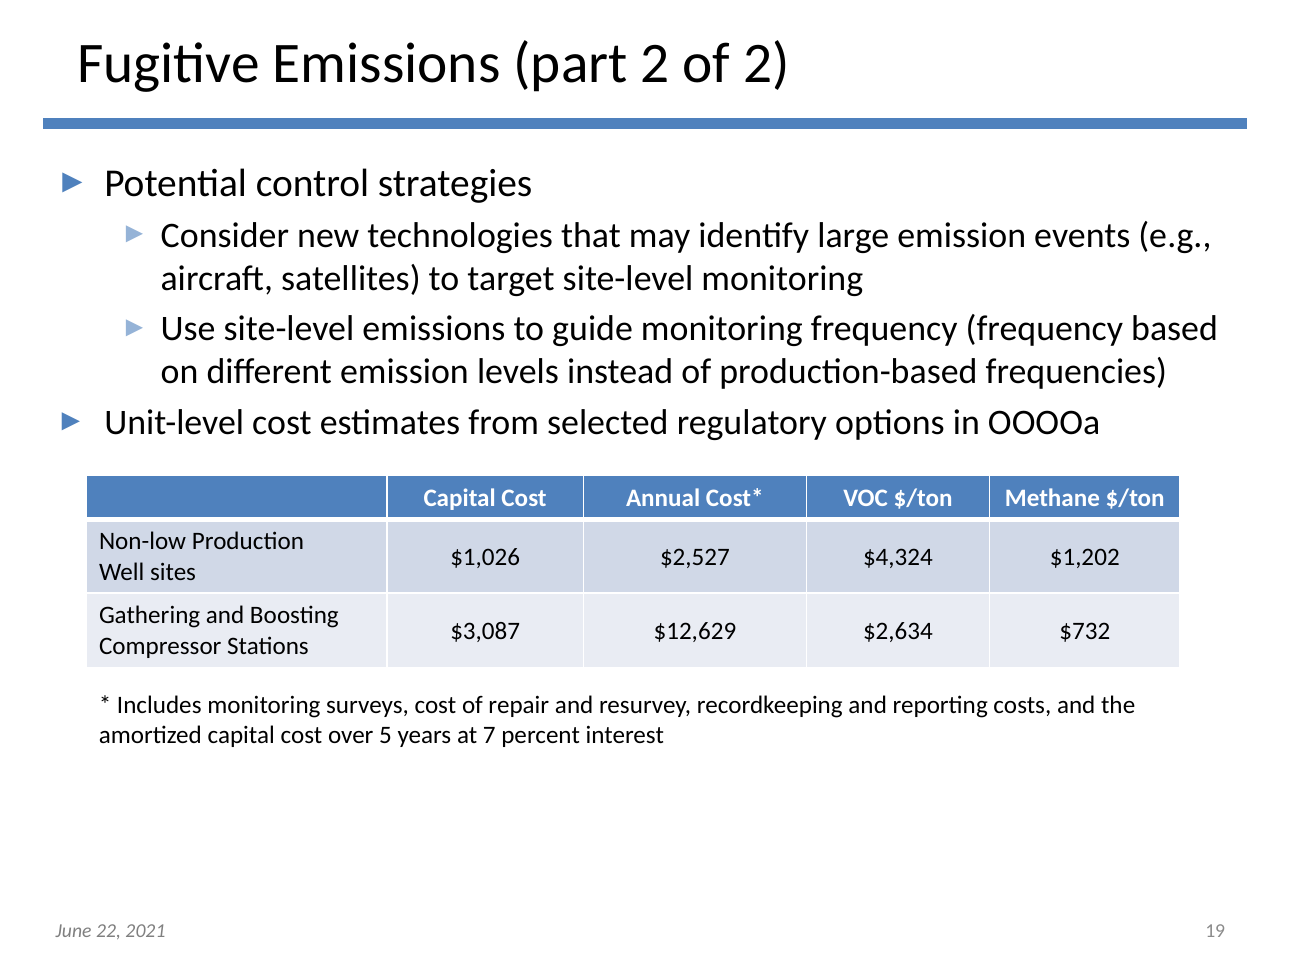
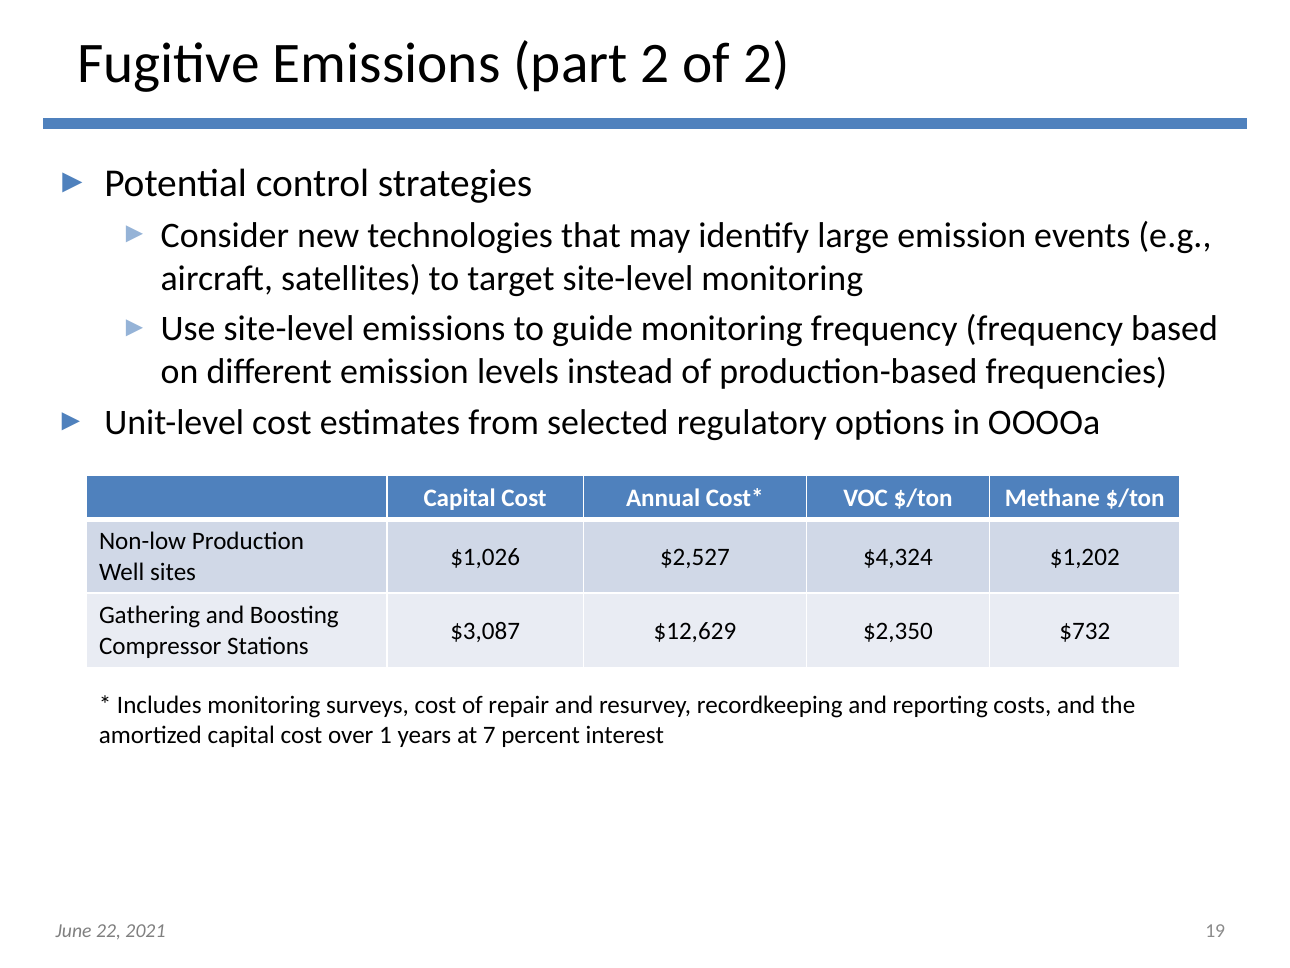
$2,634: $2,634 -> $2,350 (898, 631)
5: 5 -> 1 (385, 734)
